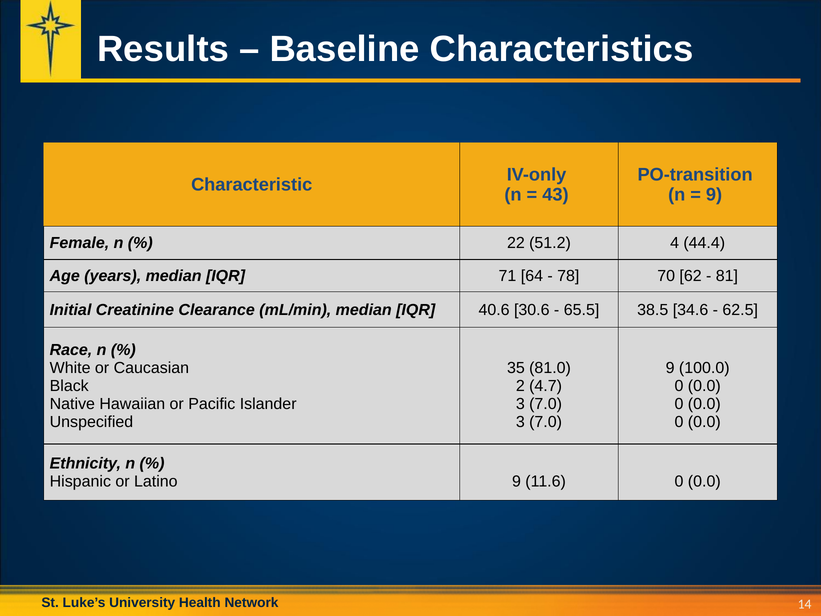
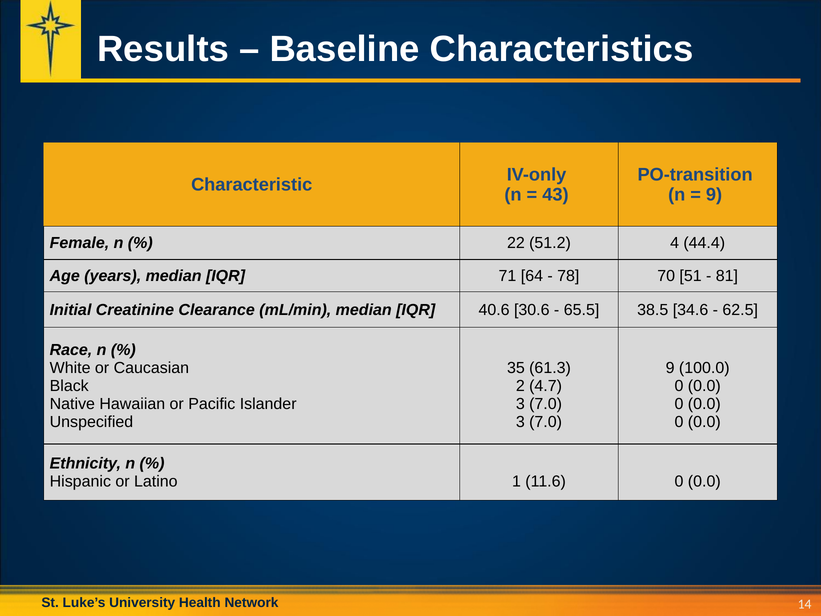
62: 62 -> 51 (691, 276)
81.0: 81.0 -> 61.3 (550, 368)
Latino 9: 9 -> 1 (517, 481)
